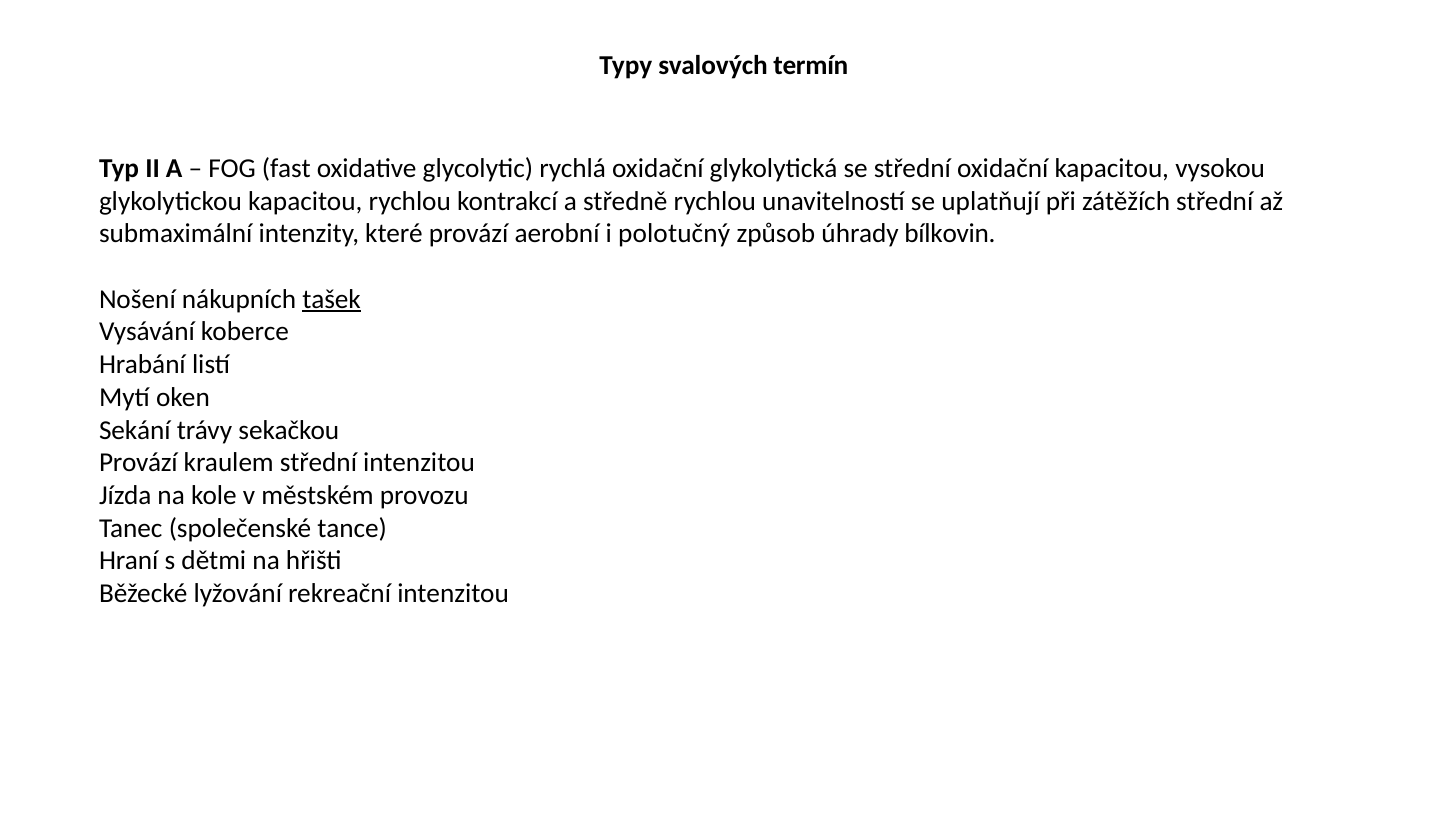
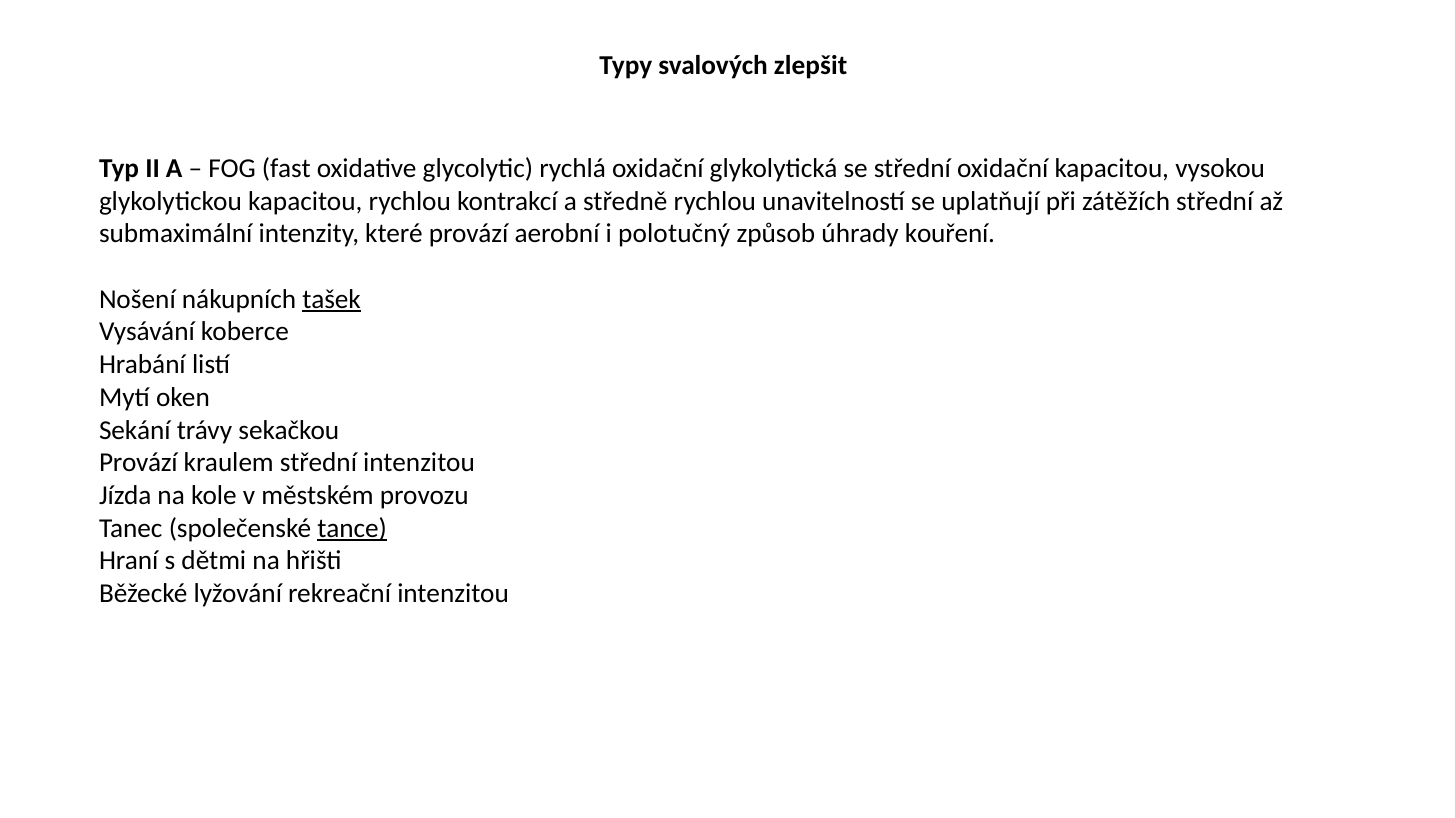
termín: termín -> zlepšit (811, 65)
bílkovin: bílkovin -> kouření (950, 234)
tance underline: none -> present (352, 528)
